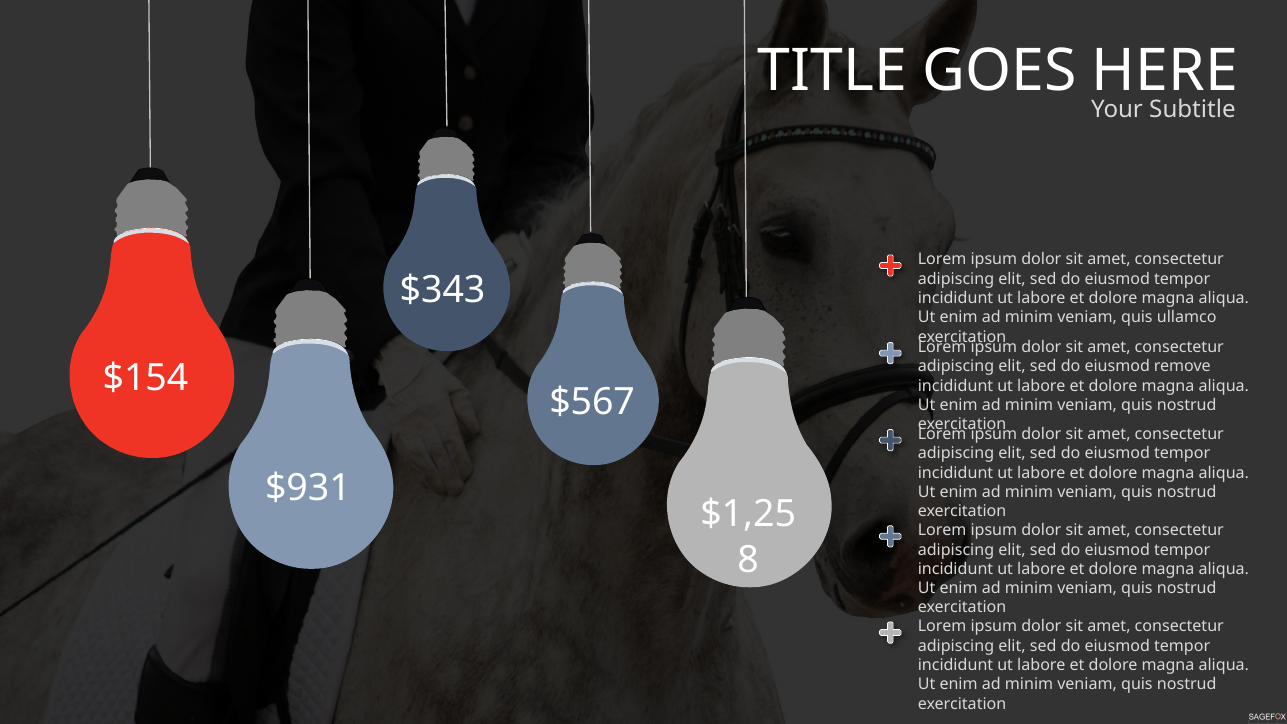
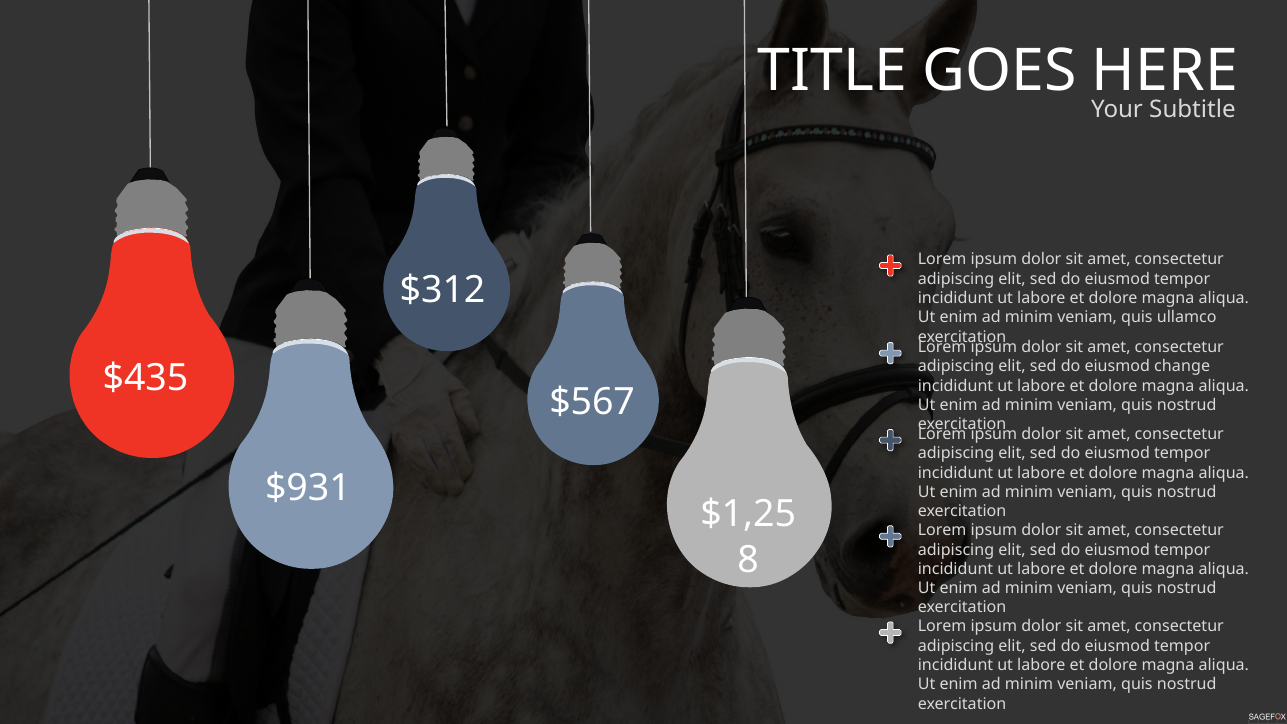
$343: $343 -> $312 (443, 290)
remove: remove -> change (1182, 367)
$154: $154 -> $435 (146, 378)
